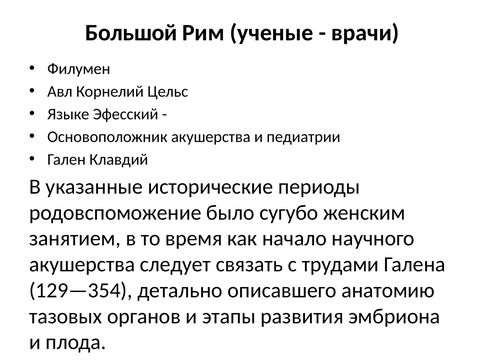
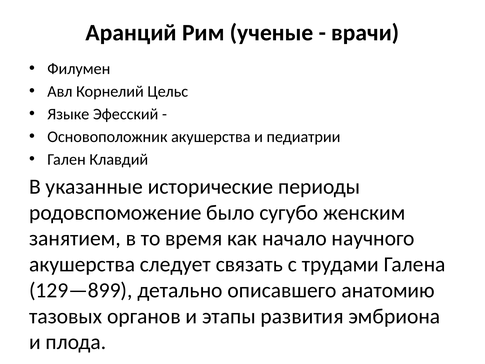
Большой: Большой -> Аранций (131, 33)
129—354: 129—354 -> 129—899 (81, 290)
